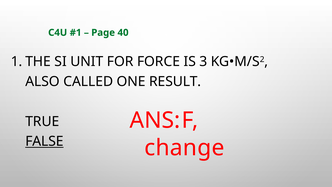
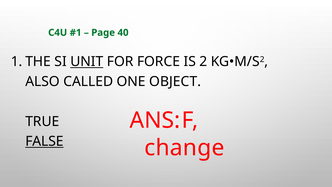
UNIT underline: none -> present (87, 62)
3: 3 -> 2 (203, 62)
RESULT: RESULT -> OBJECT (175, 81)
